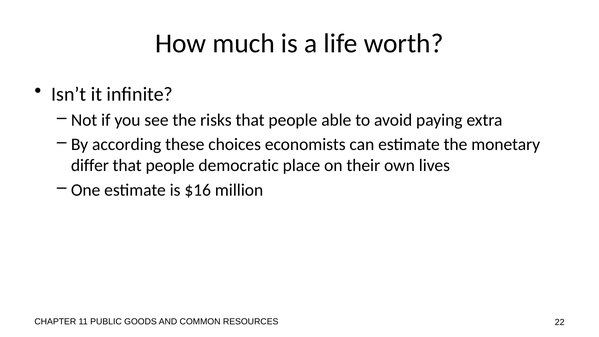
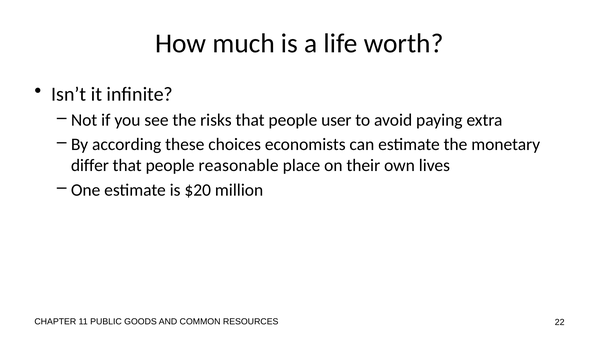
able: able -> user (336, 120)
democratic: democratic -> reasonable (239, 165)
$16: $16 -> $20 (198, 190)
